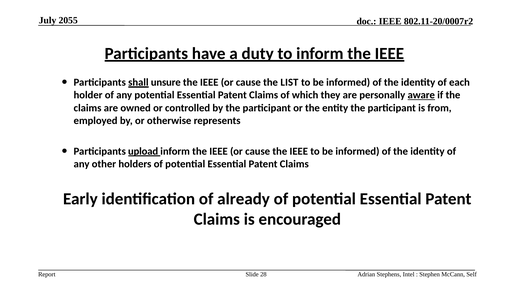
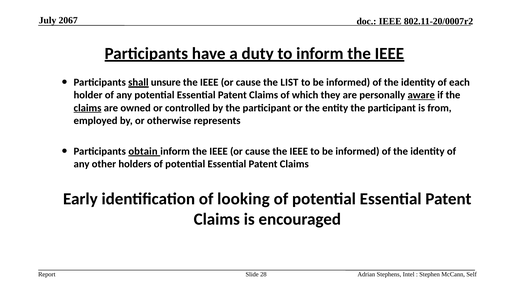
2055: 2055 -> 2067 (68, 20)
claims underline: none -> present (88, 108)
upload: upload -> obtain (143, 151)
already: already -> looking (243, 199)
